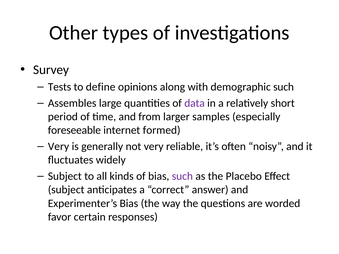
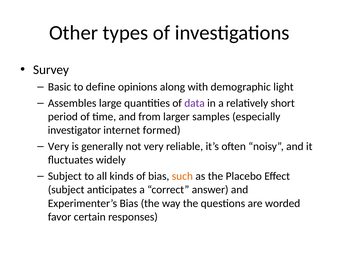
Tests: Tests -> Basic (60, 87)
demographic such: such -> light (283, 87)
foreseeable: foreseeable -> investigator (74, 130)
such colour: purple -> orange (182, 176)
